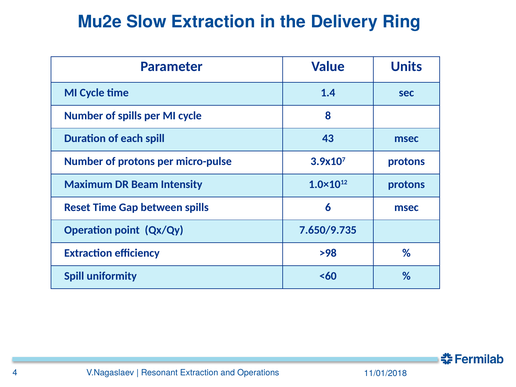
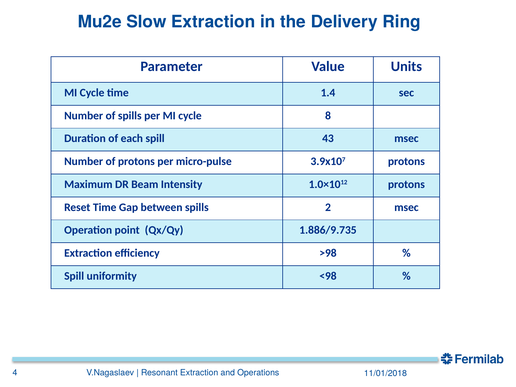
6: 6 -> 2 (328, 207)
7.650/9.735: 7.650/9.735 -> 1.886/9.735 (328, 230)
<60: <60 -> <98 (328, 276)
